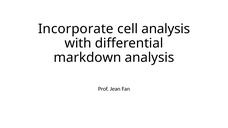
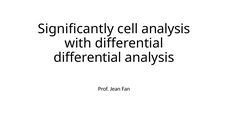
Incorporate: Incorporate -> Significantly (76, 29)
markdown: markdown -> differential (88, 58)
